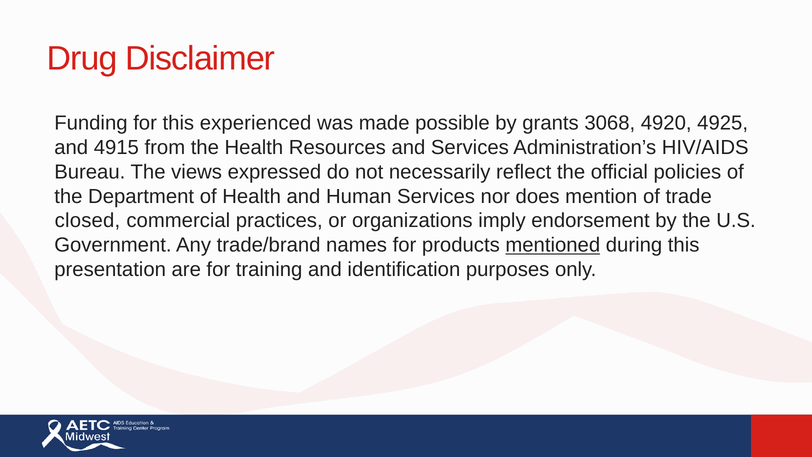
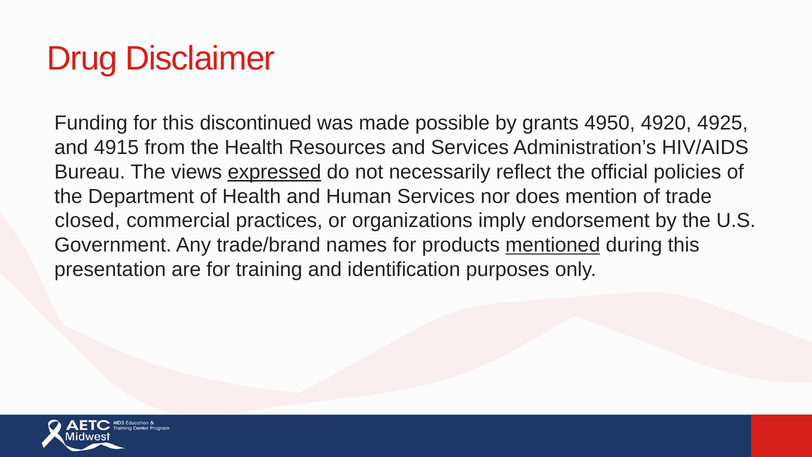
experienced: experienced -> discontinued (256, 123)
3068: 3068 -> 4950 (610, 123)
expressed underline: none -> present (274, 172)
